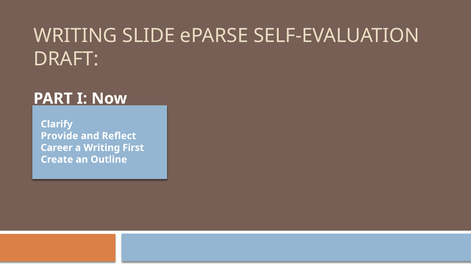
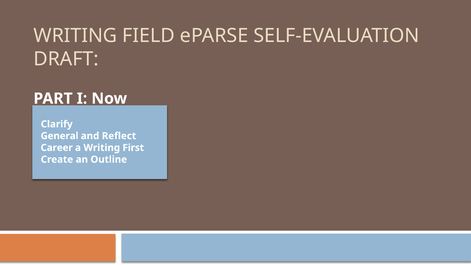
SLIDE: SLIDE -> FIELD (149, 36)
Provide: Provide -> General (60, 136)
